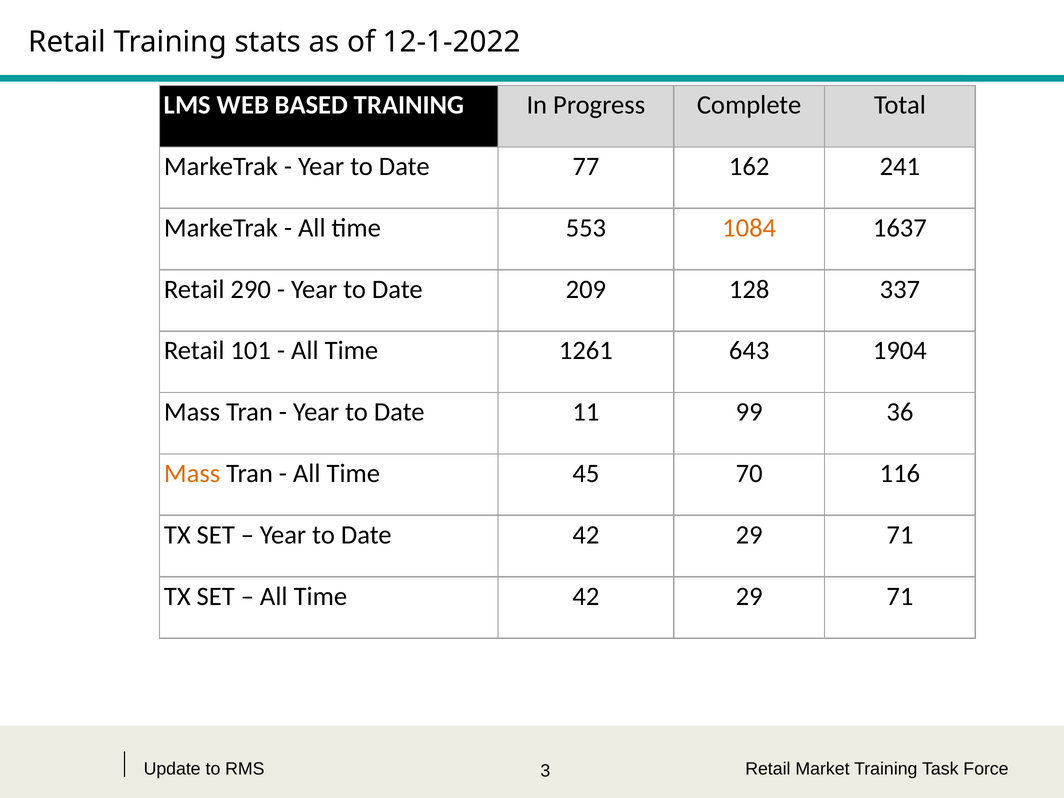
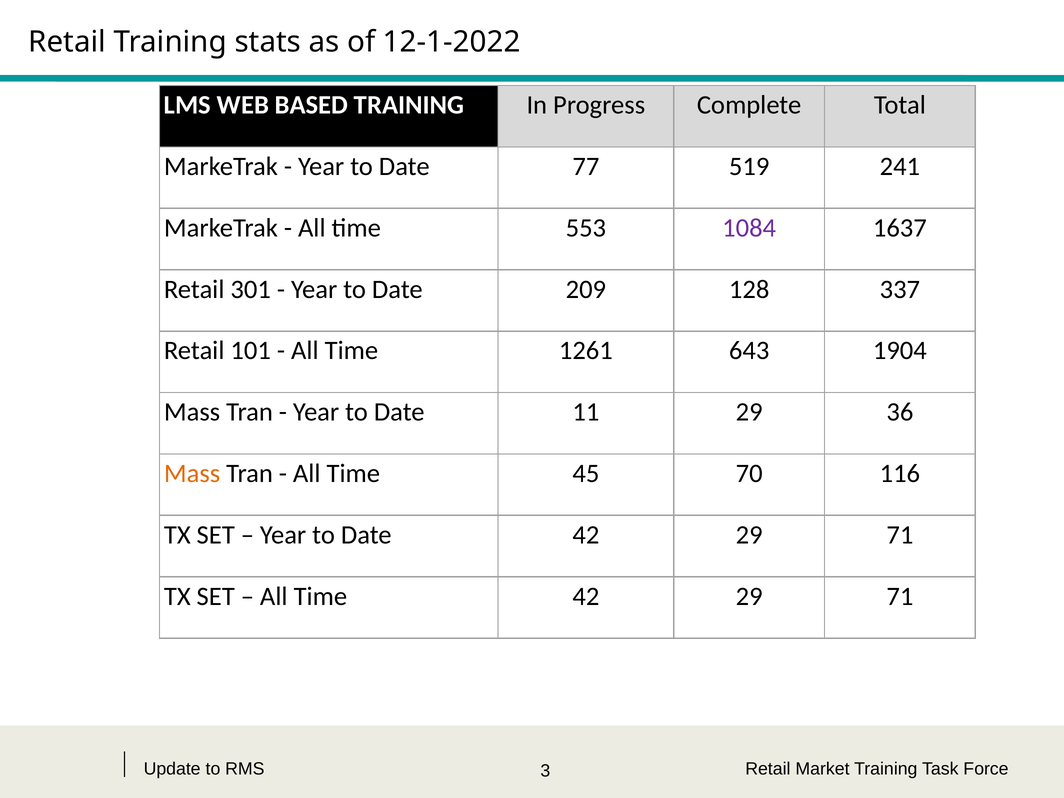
162: 162 -> 519 (749, 166)
1084 colour: orange -> purple (749, 228)
290: 290 -> 301 (251, 289)
11 99: 99 -> 29 (749, 412)
